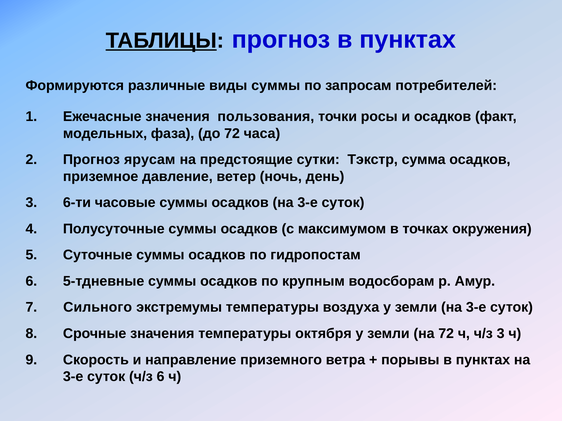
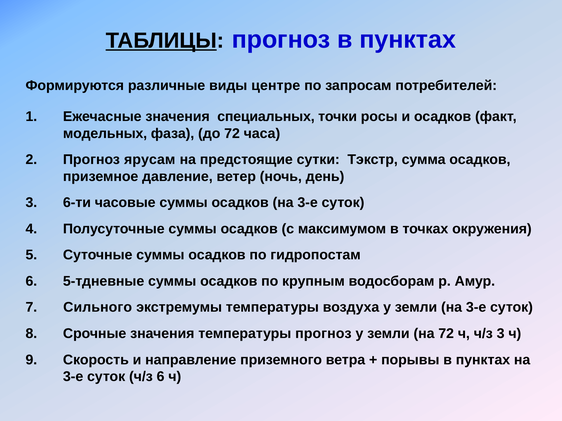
виды суммы: суммы -> центре (276, 86)
пользования: пользования -> специальных (266, 117)
температуры октября: октября -> прогноз (323, 334)
